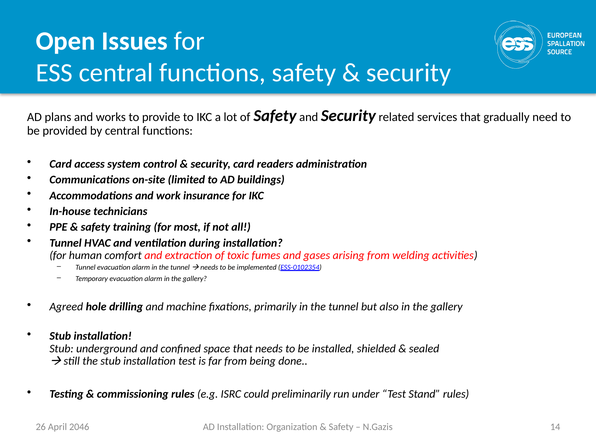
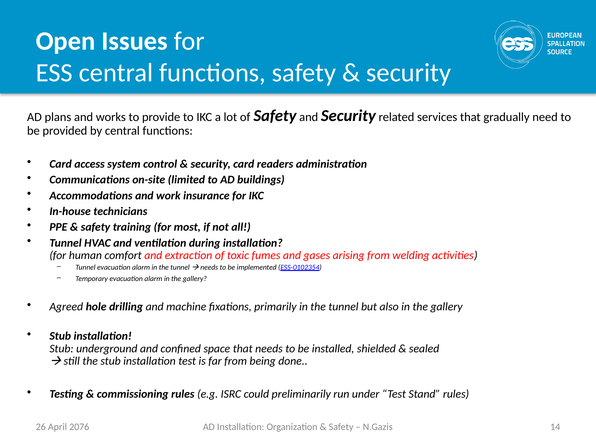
2046: 2046 -> 2076 (79, 427)
